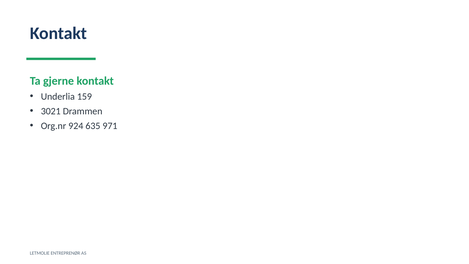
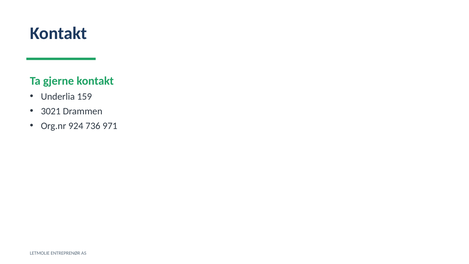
635: 635 -> 736 (93, 126)
